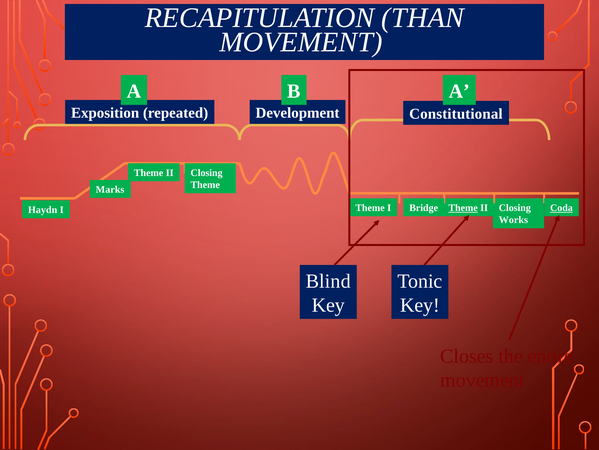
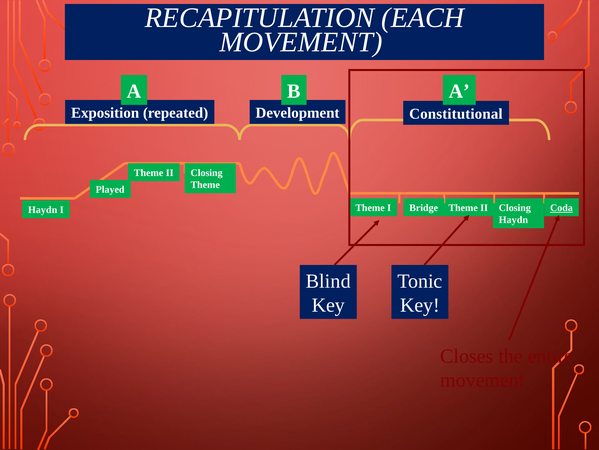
THAN: THAN -> EACH (423, 18)
Marks: Marks -> Played (110, 189)
Theme underline: present -> none (463, 208)
Works: Works -> Haydn (513, 220)
